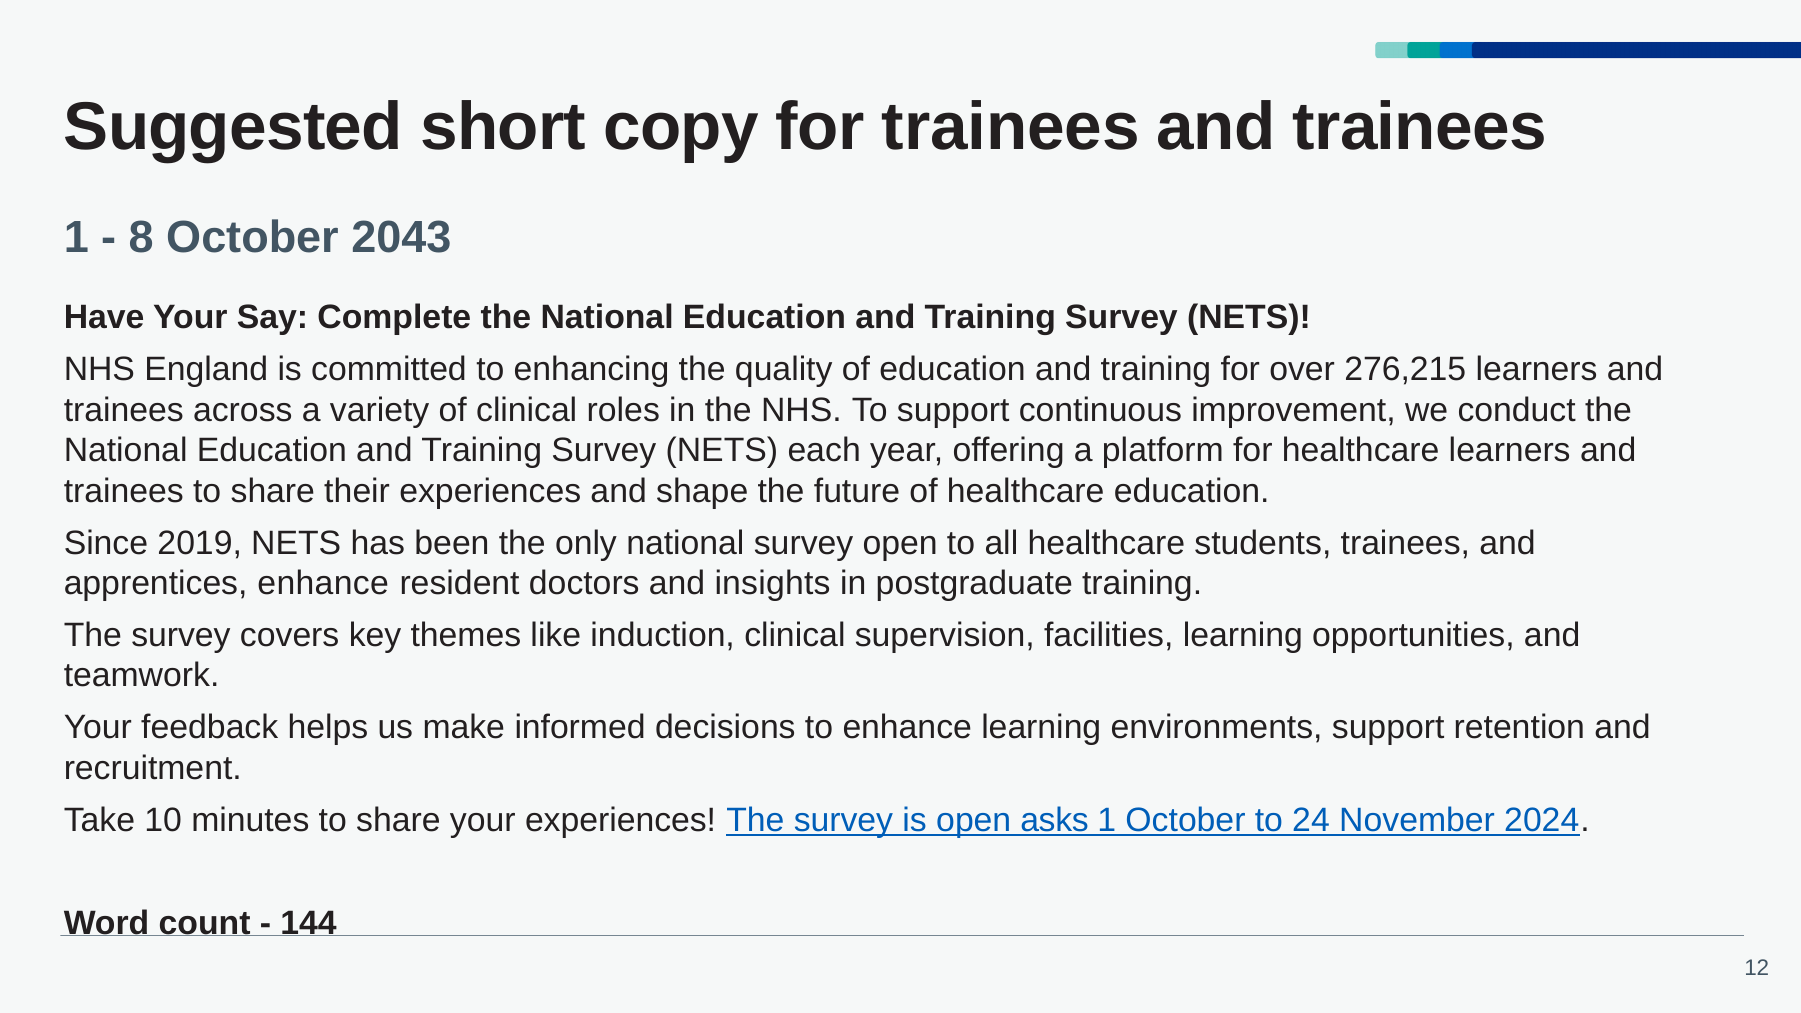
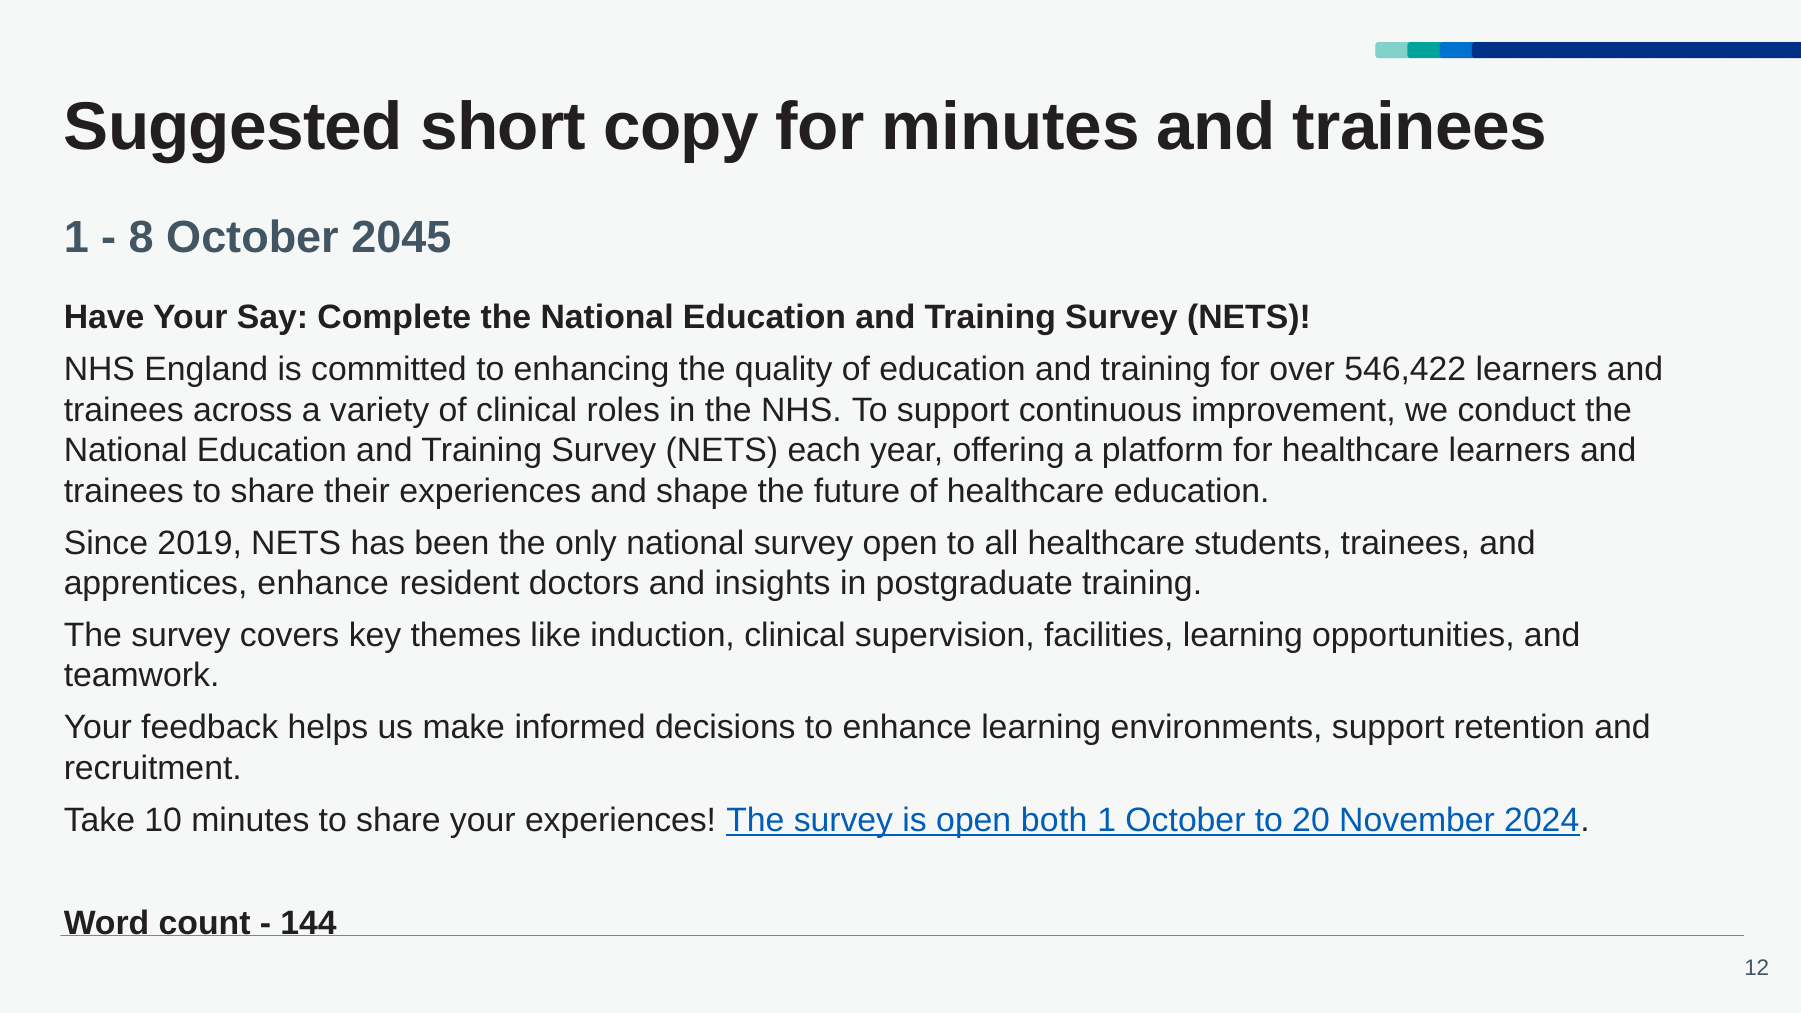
for trainees: trainees -> minutes (1011, 127)
2043: 2043 -> 2045 (401, 238)
276,215: 276,215 -> 546,422 (1405, 370)
asks: asks -> both (1054, 820)
24: 24 -> 20 (1311, 820)
